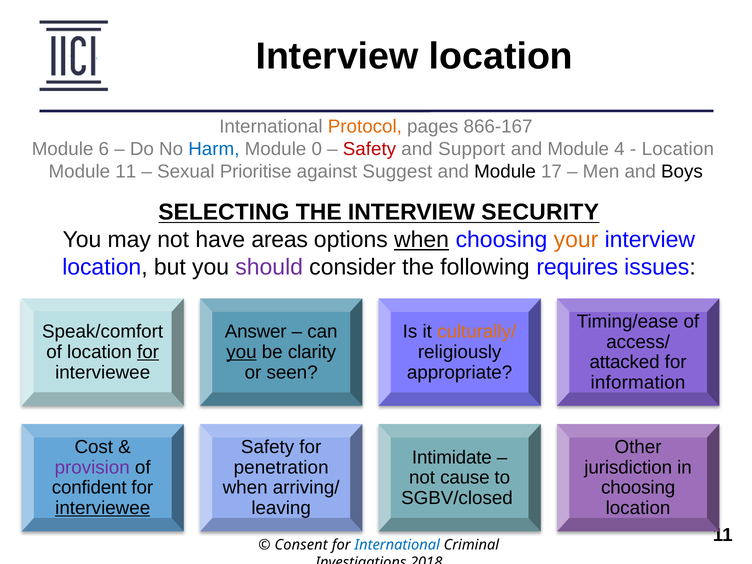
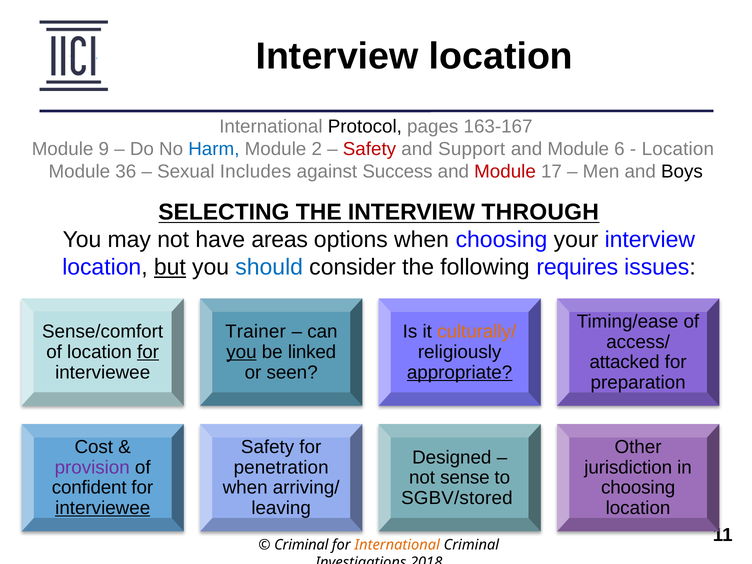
Protocol colour: orange -> black (365, 127)
866-167: 866-167 -> 163-167 (498, 127)
6: 6 -> 9 (104, 149)
0: 0 -> 2 (317, 149)
4: 4 -> 6 (619, 149)
Module 11: 11 -> 36 (126, 172)
Prioritise: Prioritise -> Includes (256, 172)
Suggest: Suggest -> Success (398, 172)
Module colour: black -> red (505, 172)
SECURITY: SECURITY -> THROUGH (540, 212)
when underline: present -> none (422, 240)
your colour: orange -> black (576, 240)
but underline: none -> present (170, 267)
should colour: purple -> blue (269, 267)
Speak/comfort: Speak/comfort -> Sense/comfort (103, 332)
Answer: Answer -> Trainer (256, 332)
clarity: clarity -> linked (312, 352)
appropriate underline: none -> present (460, 372)
information: information -> preparation (638, 382)
Intimidate: Intimidate -> Designed (452, 457)
cause: cause -> sense (465, 478)
SGBV/closed: SGBV/closed -> SGBV/stored (457, 498)
Consent: Consent -> Criminal (301, 545)
International colour: blue -> orange (397, 545)
